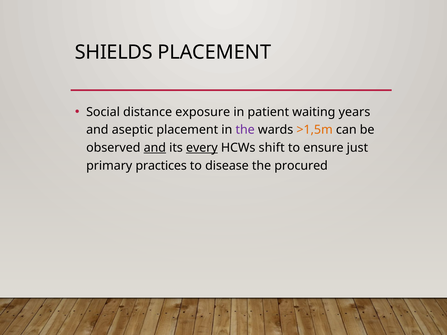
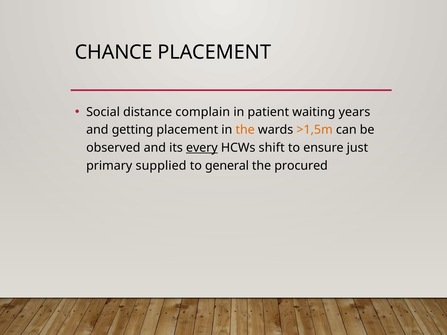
SHIELDS: SHIELDS -> CHANCE (114, 52)
exposure: exposure -> complain (203, 112)
aseptic: aseptic -> getting (133, 130)
the colour: purple -> orange (245, 130)
and underline: present -> none (155, 148)
practices: practices -> supplied (161, 166)
disease: disease -> general (227, 166)
